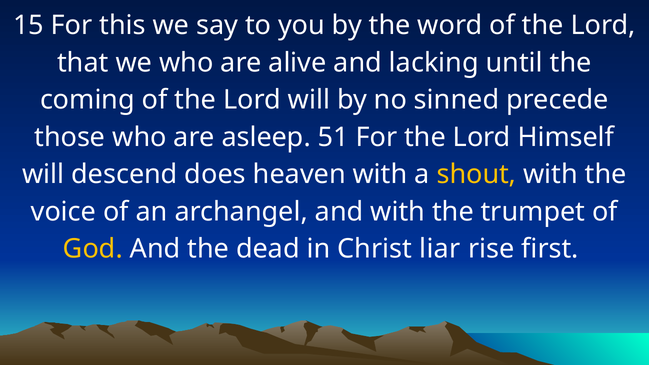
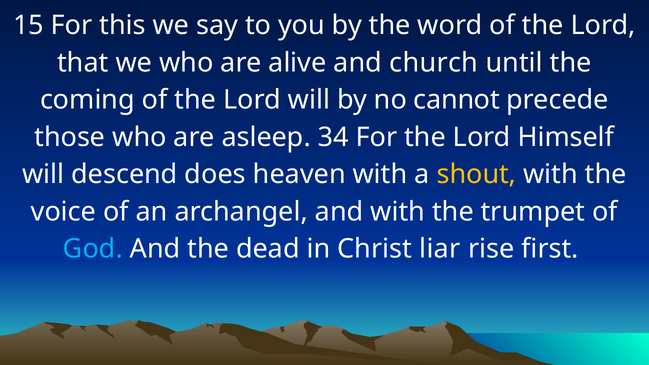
lacking: lacking -> church (434, 63)
sinned: sinned -> cannot (457, 100)
51: 51 -> 34 (333, 137)
God colour: yellow -> light blue (93, 249)
